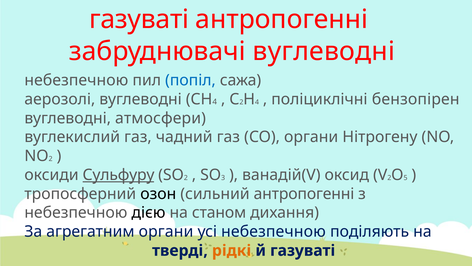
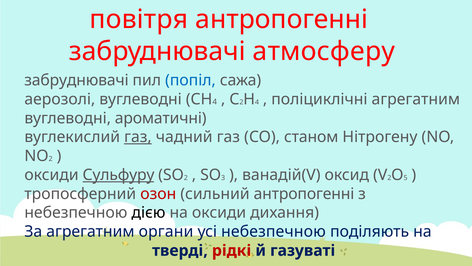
газуваті: газуваті -> повітря (139, 20)
забруднювачі вуглеводні: вуглеводні -> атмосферу (324, 51)
небезпечною: небезпечною -> забруднювачі (76, 80)
поліциклічні бензопірен: бензопірен -> агрегатним (416, 99)
атмосфери: атмосфери -> ароматичні (161, 118)
газ underline: none -> present (138, 137)
CO органи: органи -> станом (311, 137)
озон colour: black -> red (158, 193)
на станом: станом -> оксиди (219, 212)
рідкі colour: orange -> red (232, 250)
